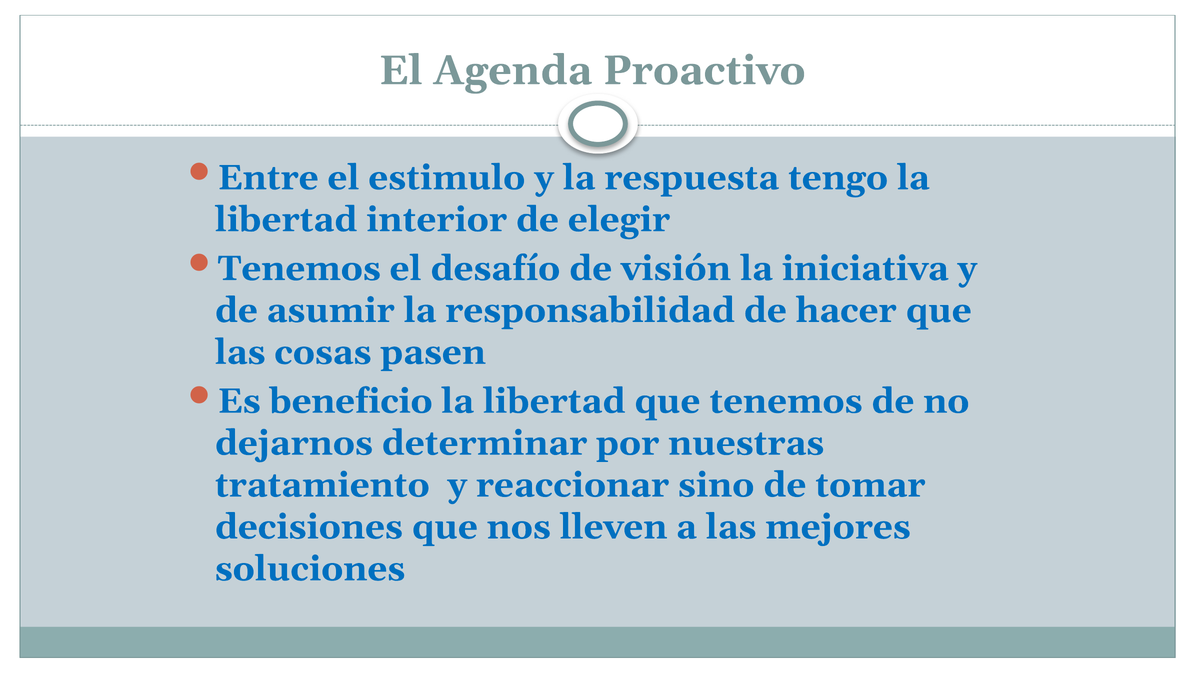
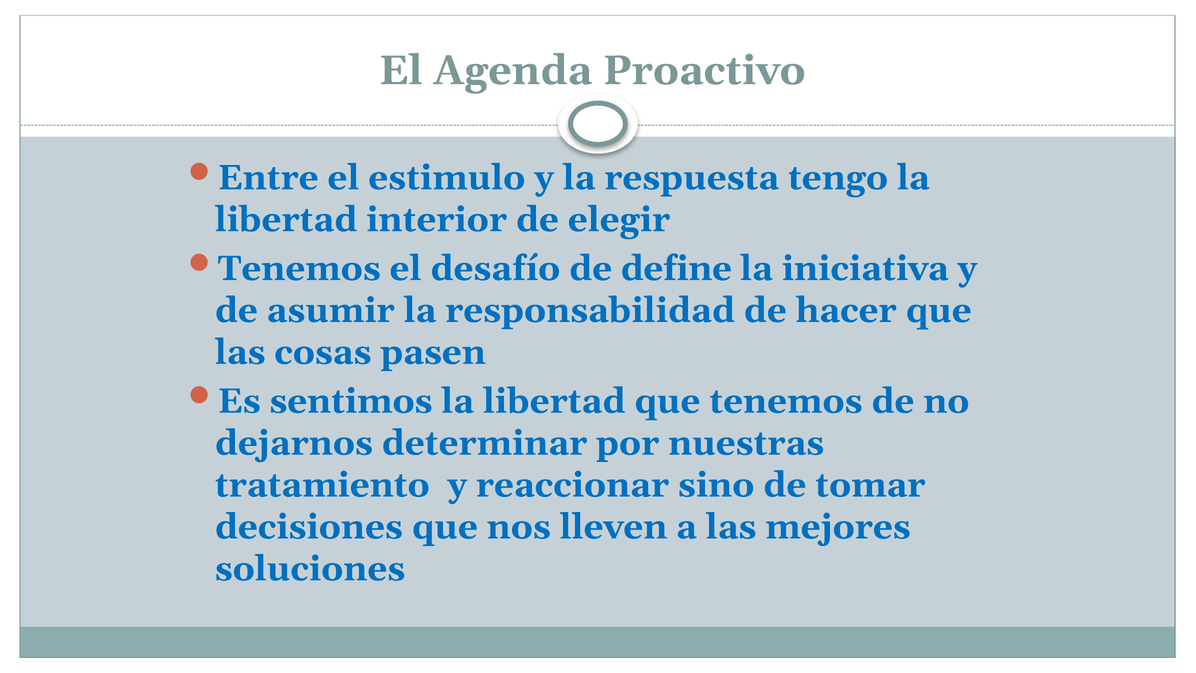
visión: visión -> define (676, 268)
beneficio: beneficio -> sentimos (351, 401)
